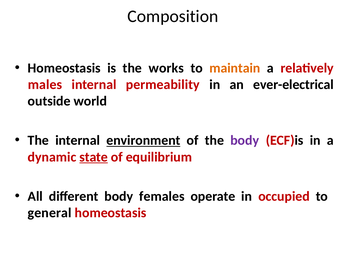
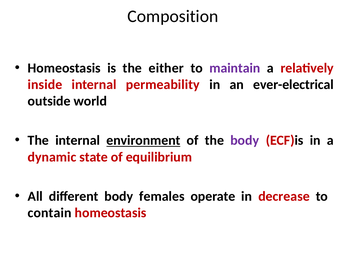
works: works -> either (166, 68)
maintain colour: orange -> purple (235, 68)
males: males -> inside (45, 85)
state underline: present -> none (94, 157)
occupied: occupied -> decrease (284, 196)
general: general -> contain (50, 213)
